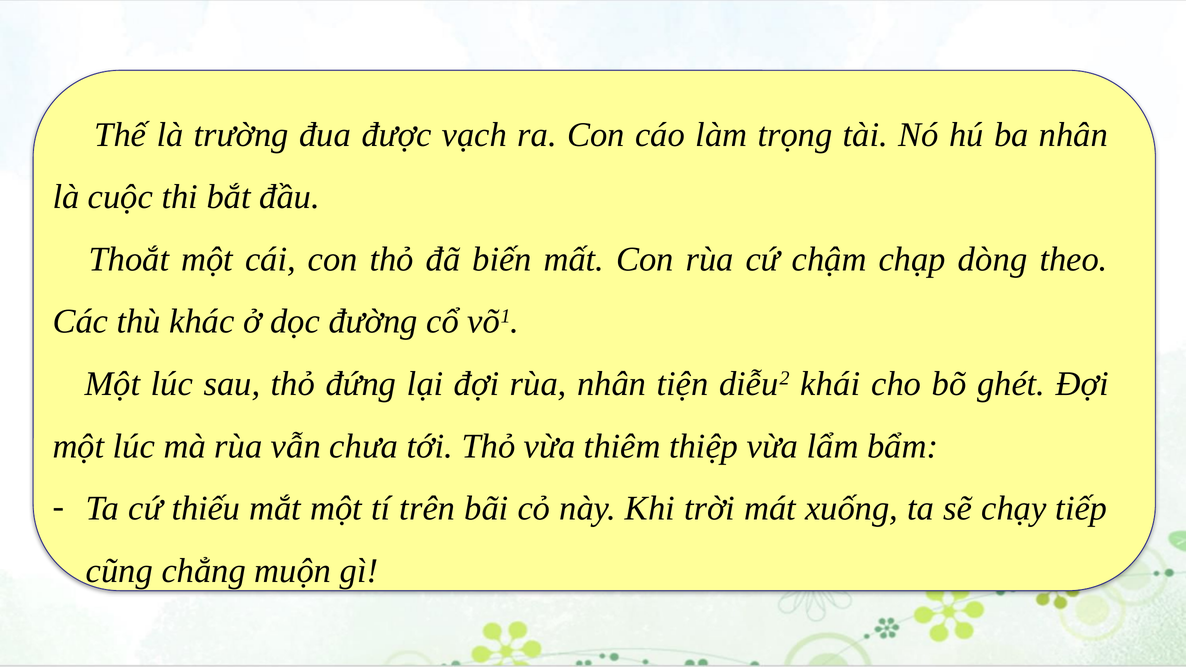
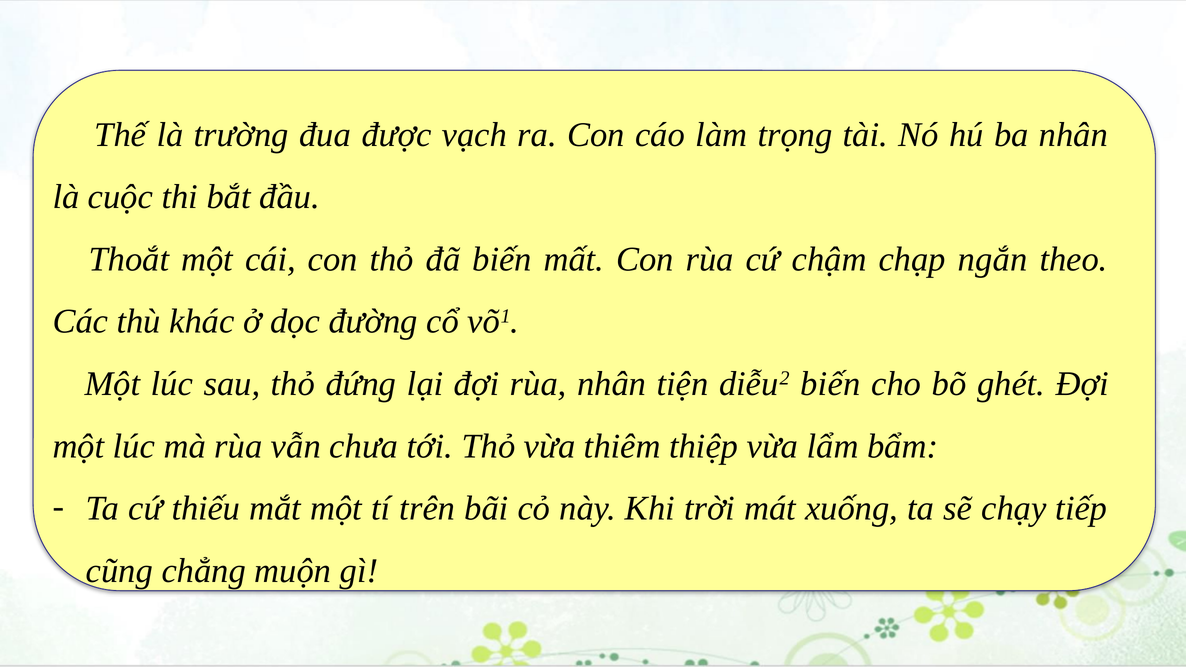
dòng: dòng -> ngắn (992, 259)
diễu2 khái: khái -> biến (830, 384)
